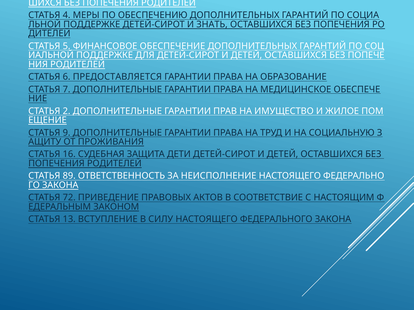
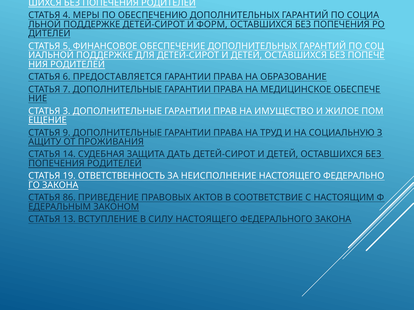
ЗНАТЬ: ЗНАТЬ -> ФОРМ (212, 24)
2: 2 -> 3 (67, 111)
16: 16 -> 14 (69, 155)
ДЕТИ: ДЕТИ -> ДАТЬ (179, 155)
89: 89 -> 19 (69, 176)
72: 72 -> 86 (69, 198)
